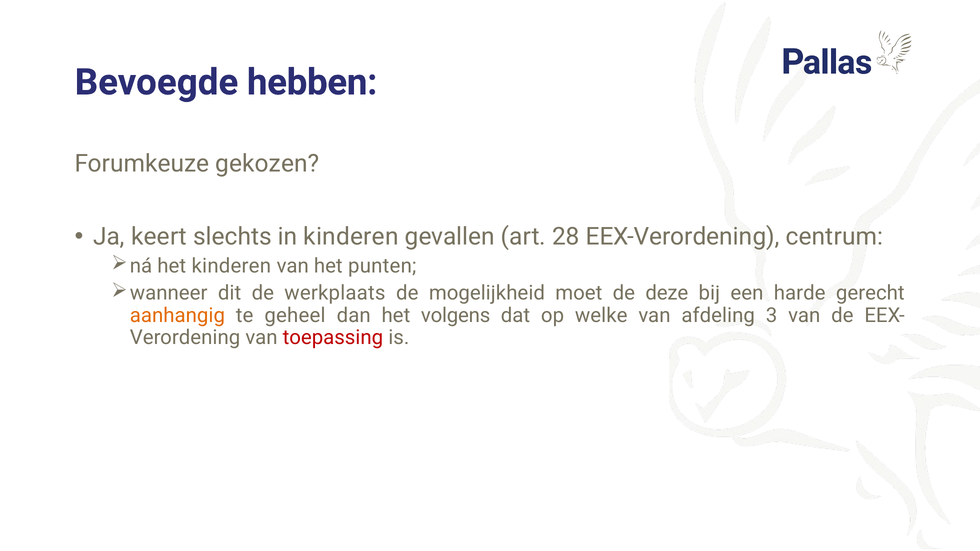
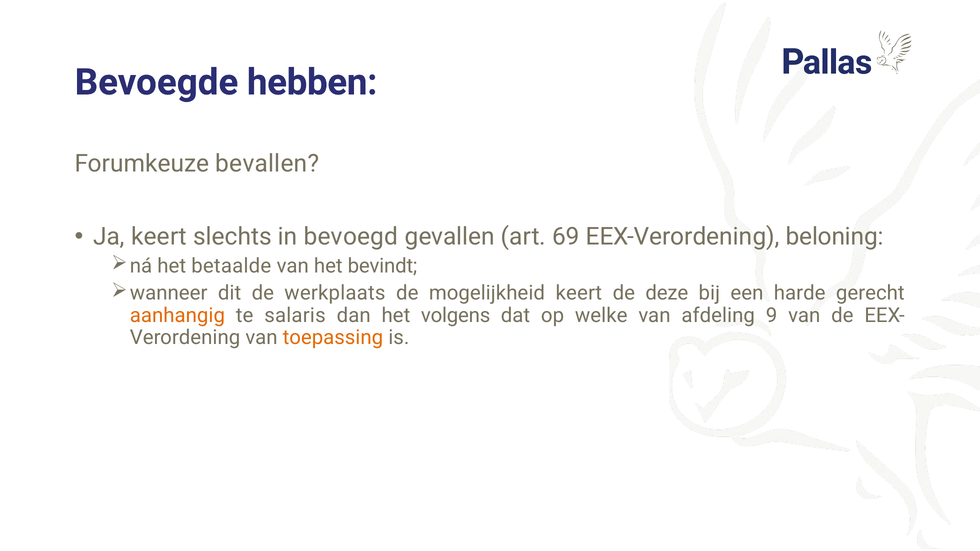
gekozen: gekozen -> bevallen (267, 164)
in kinderen: kinderen -> bevoegd (351, 237)
28: 28 -> 69 (566, 237)
centrum: centrum -> beloning (835, 237)
het kinderen: kinderen -> betaalde (231, 266)
punten: punten -> bevindt (382, 266)
mogelijkheid moet: moet -> keert (579, 293)
geheel: geheel -> salaris (295, 315)
3: 3 -> 9 (772, 315)
toepassing colour: red -> orange (333, 338)
